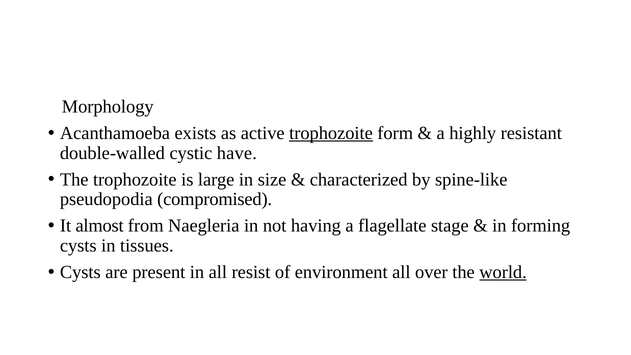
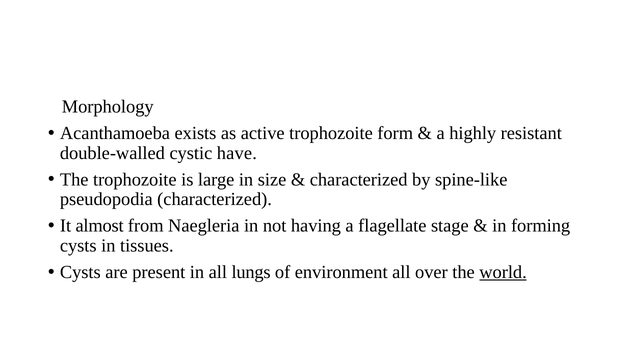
trophozoite underline: present -> none (331, 133)
pseudopodia compromised: compromised -> characterized (215, 199)
resist: resist -> lungs (251, 272)
